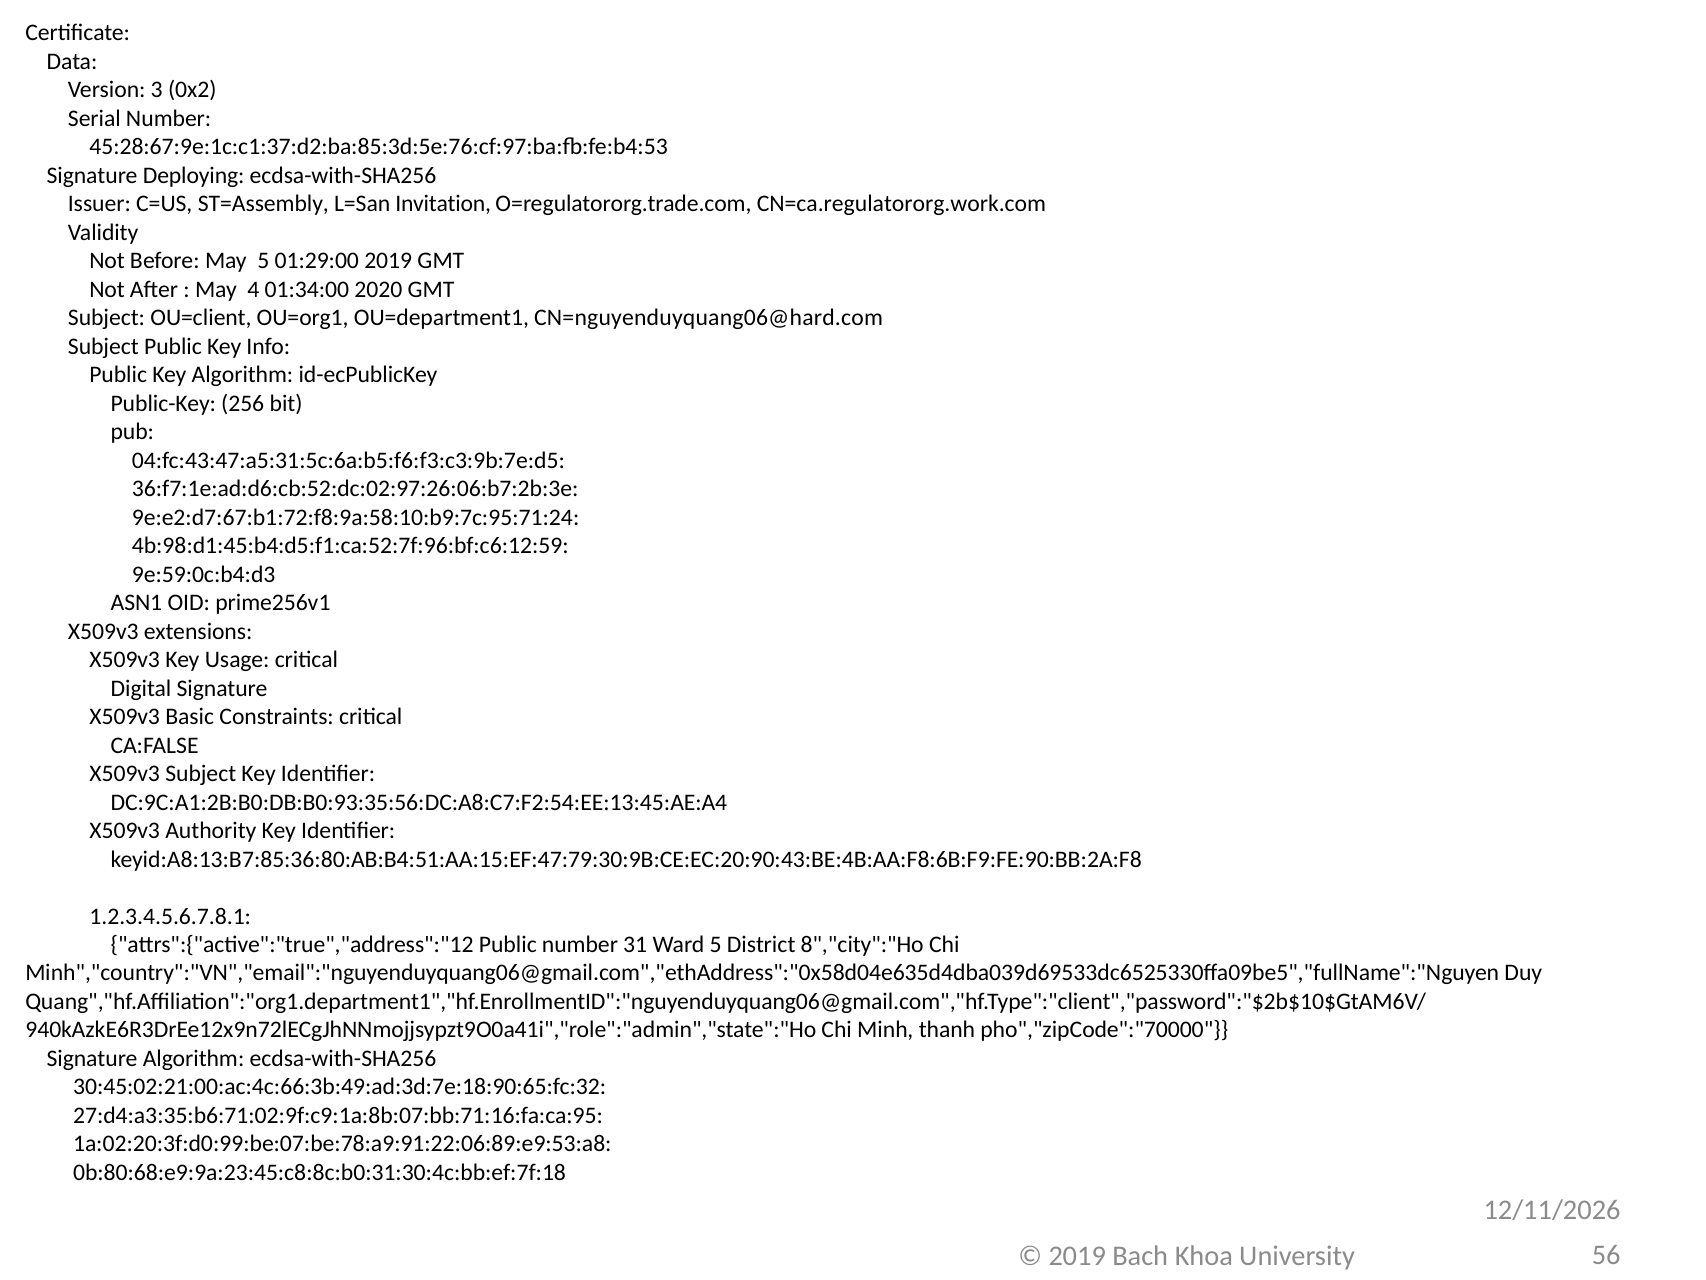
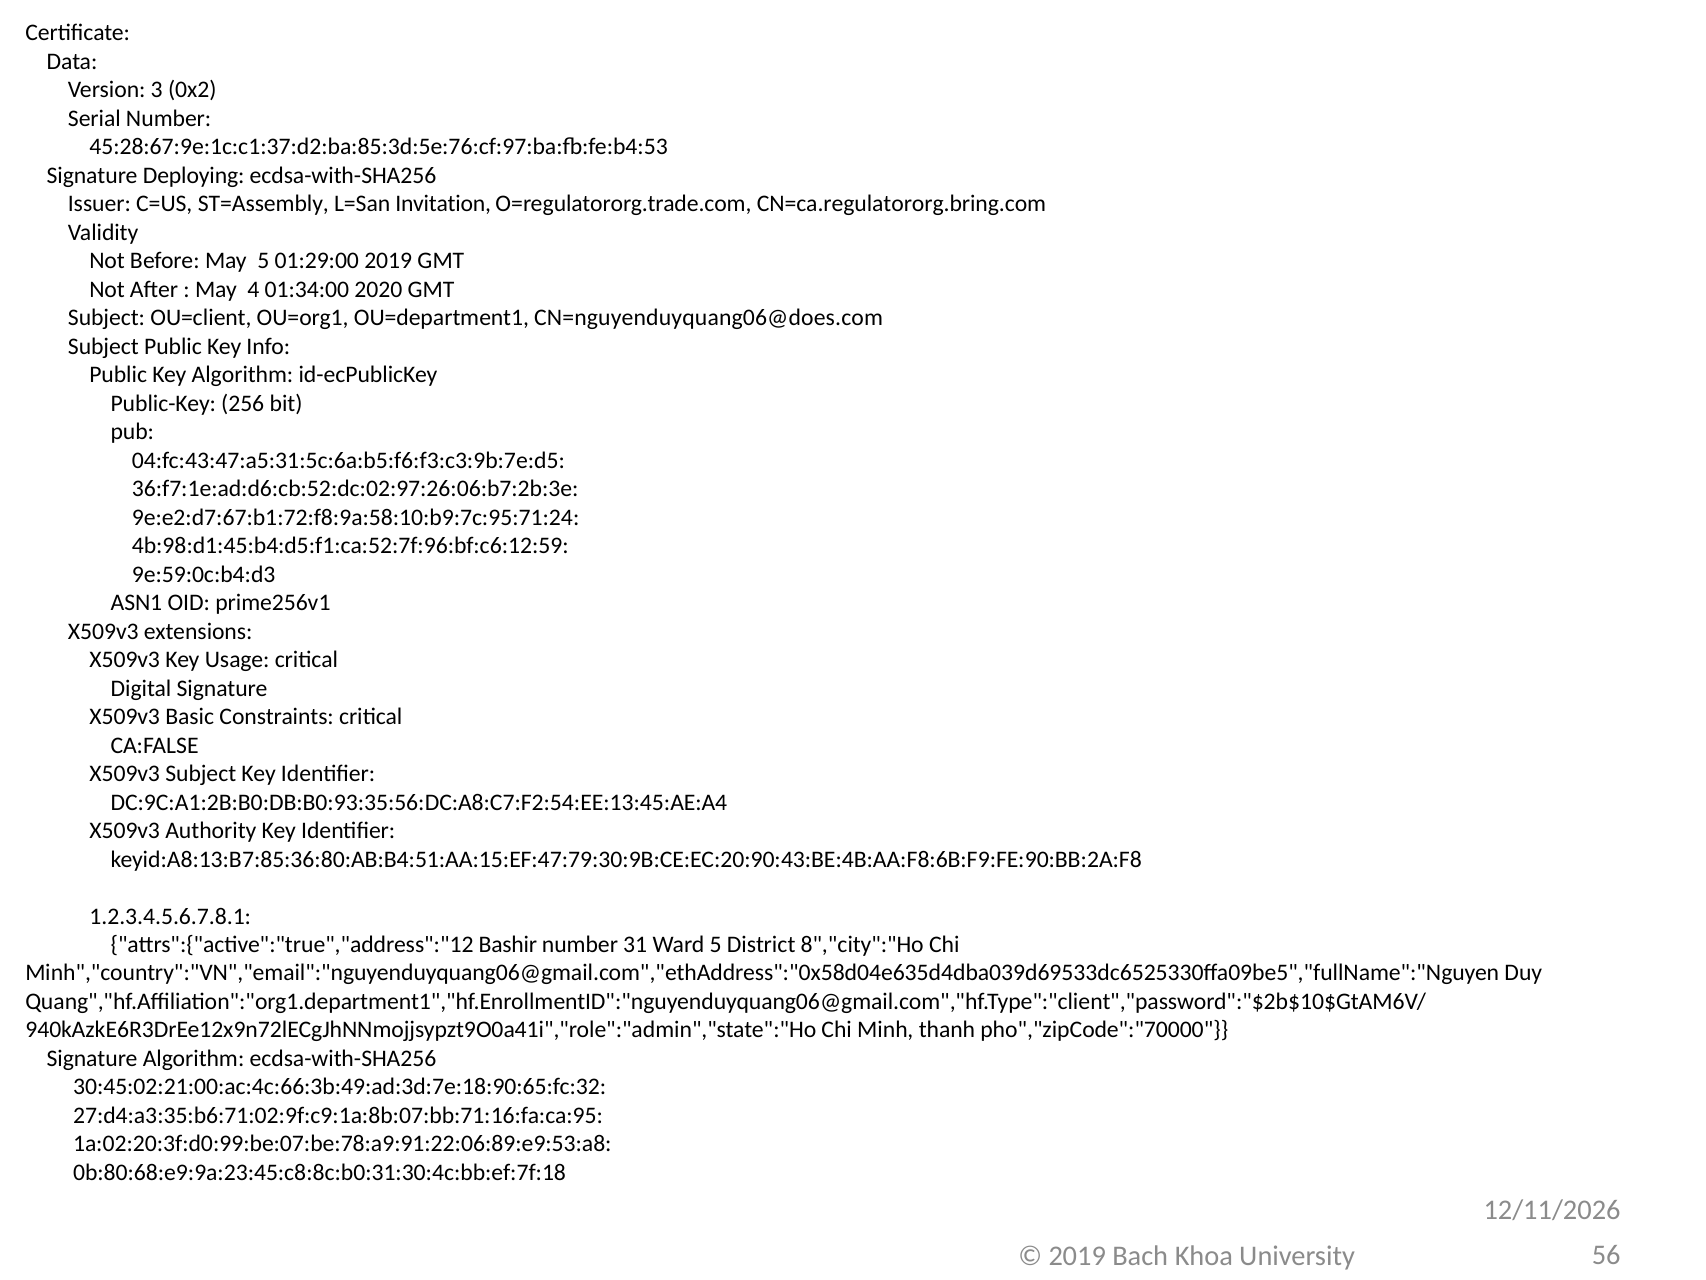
CN=ca.regulatororg.work.com: CN=ca.regulatororg.work.com -> CN=ca.regulatororg.bring.com (901, 204)
CN=nguyenduyquang06@hard.com: CN=nguyenduyquang06@hard.com -> CN=nguyenduyquang06@does.com (709, 318)
attrs":{"active":"true","address":"12 Public: Public -> Bashir (508, 944)
